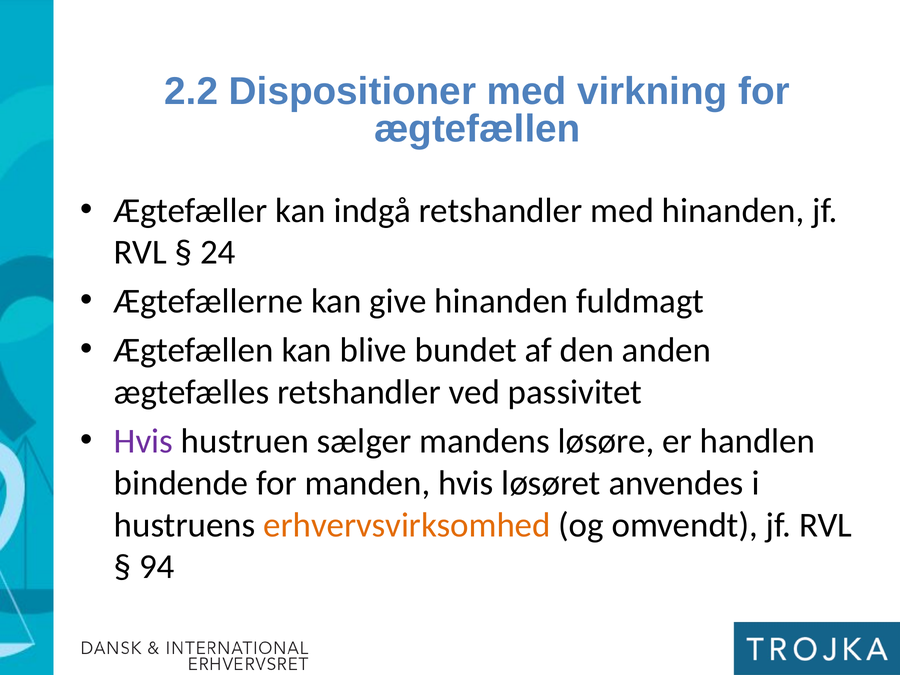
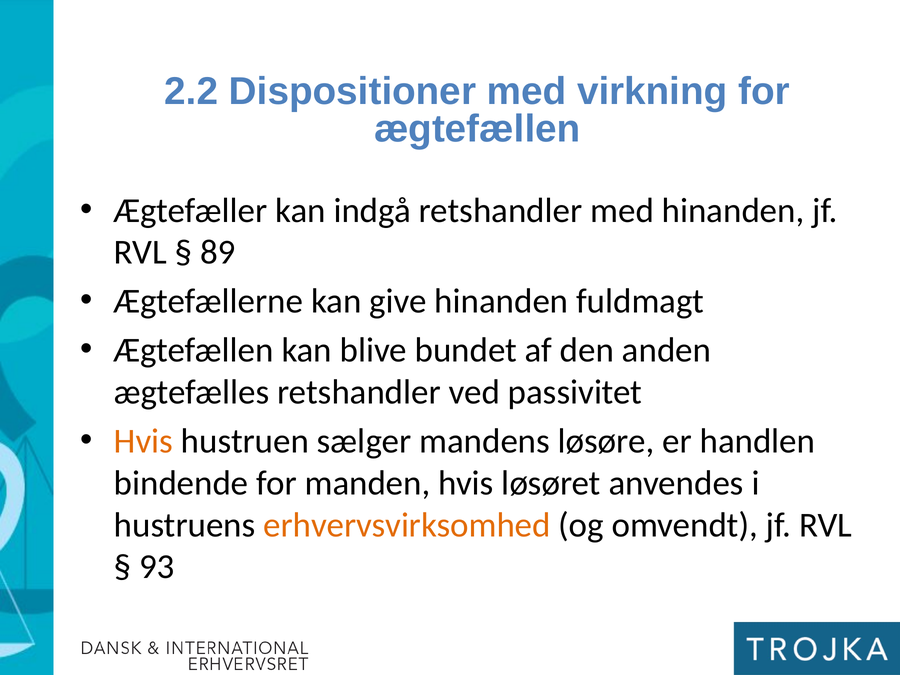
24: 24 -> 89 (218, 252)
Hvis colour: purple -> orange (144, 441)
94: 94 -> 93 (157, 567)
